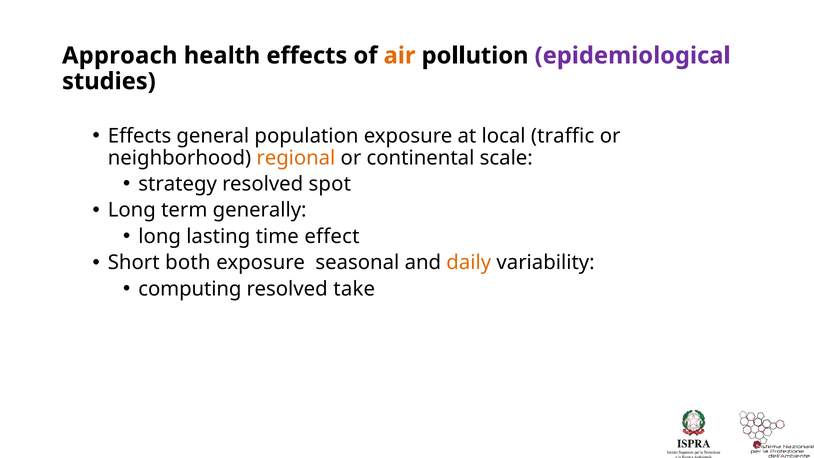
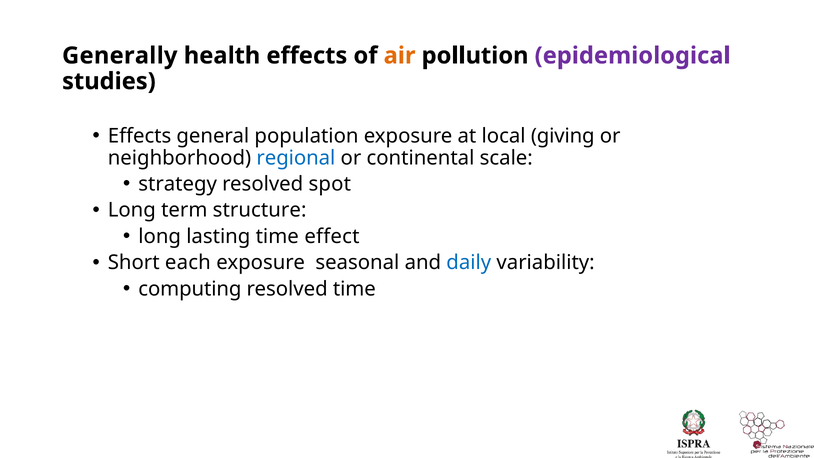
Approach: Approach -> Generally (120, 56)
traffic: traffic -> giving (563, 136)
regional colour: orange -> blue (296, 158)
generally: generally -> structure (260, 210)
both: both -> each (188, 263)
daily colour: orange -> blue (469, 263)
resolved take: take -> time (354, 289)
